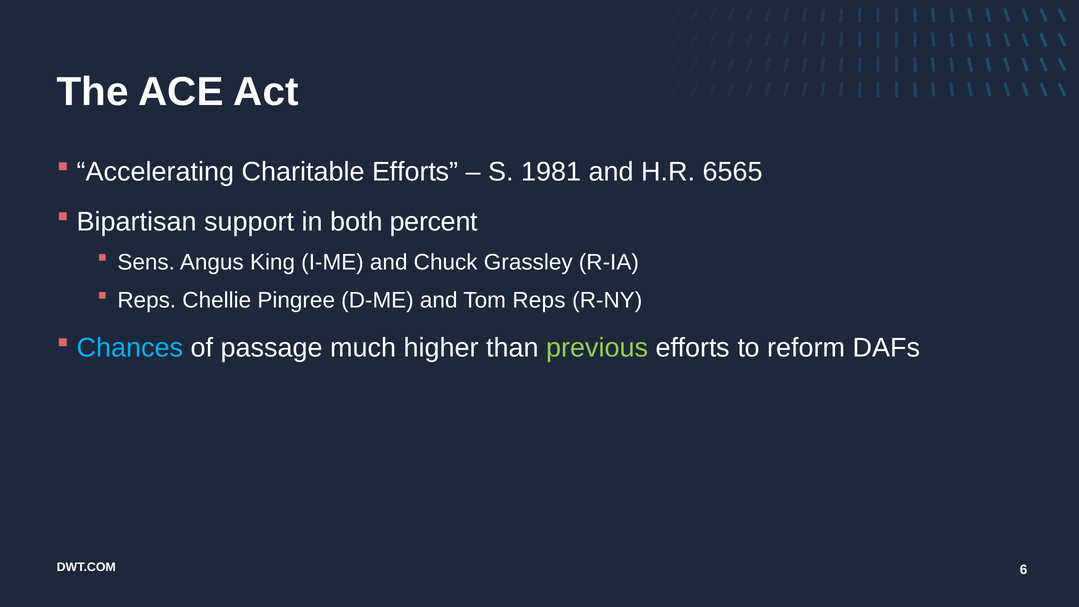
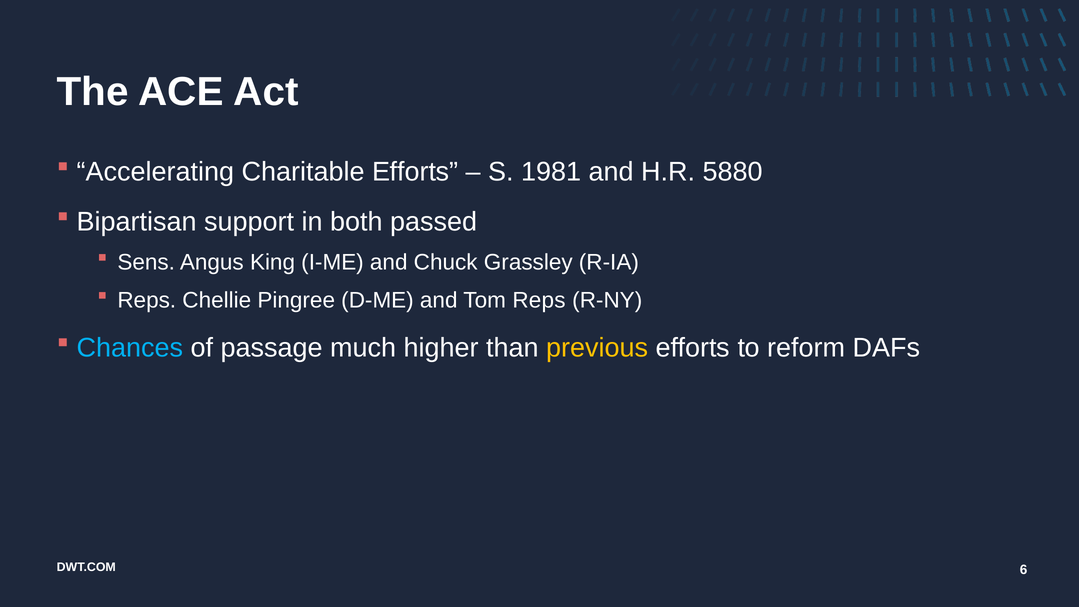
6565: 6565 -> 5880 (733, 172)
percent: percent -> passed (434, 222)
previous colour: light green -> yellow (597, 348)
